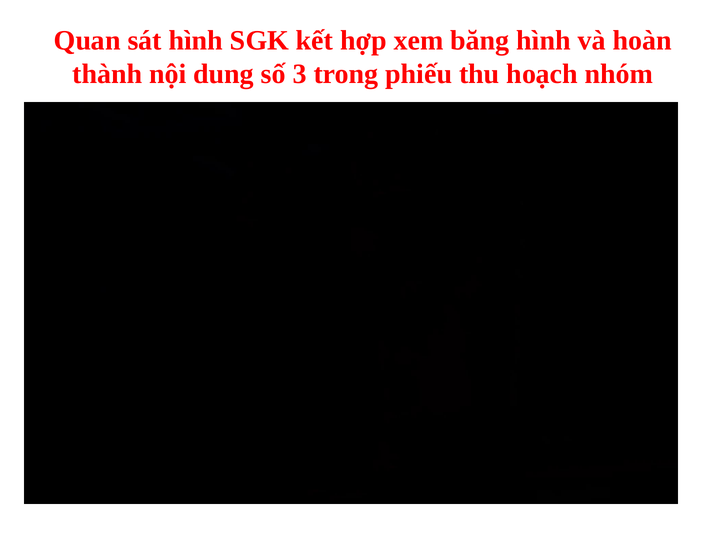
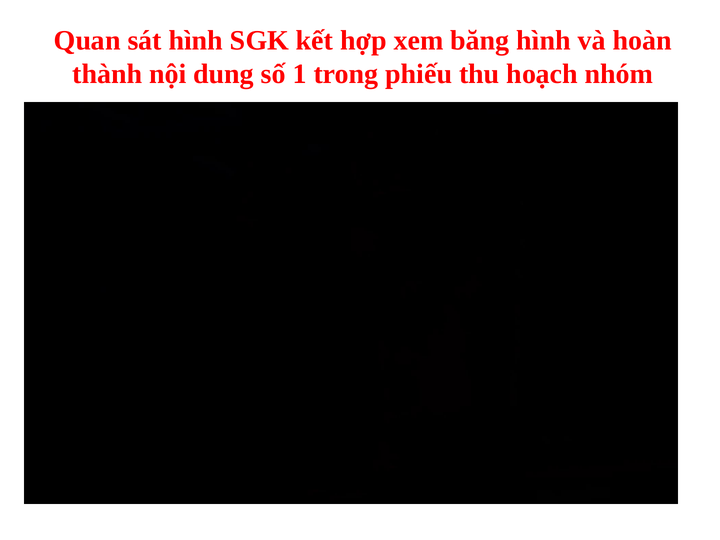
3: 3 -> 1 (300, 74)
